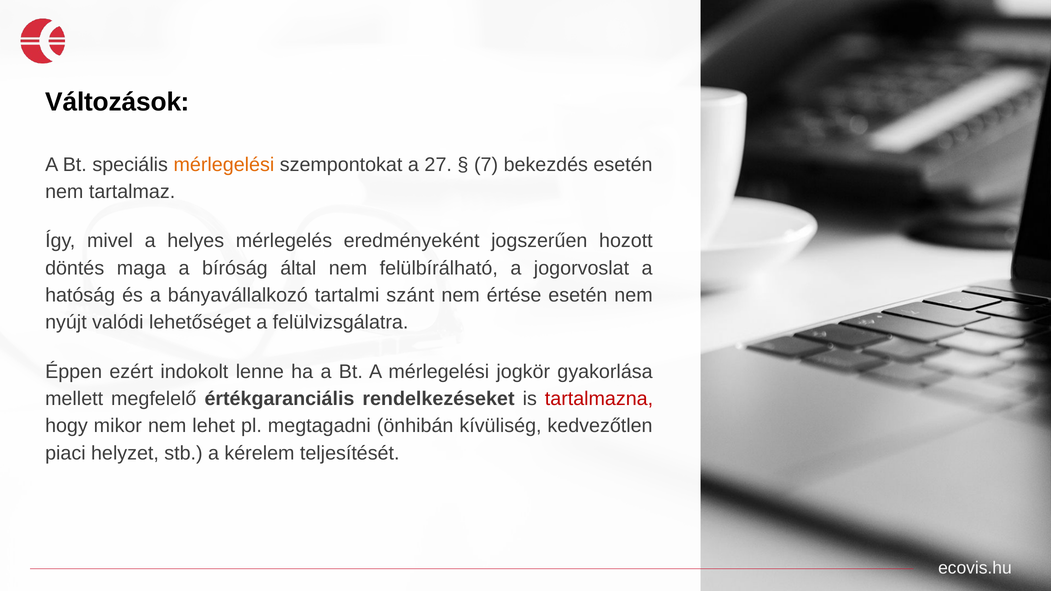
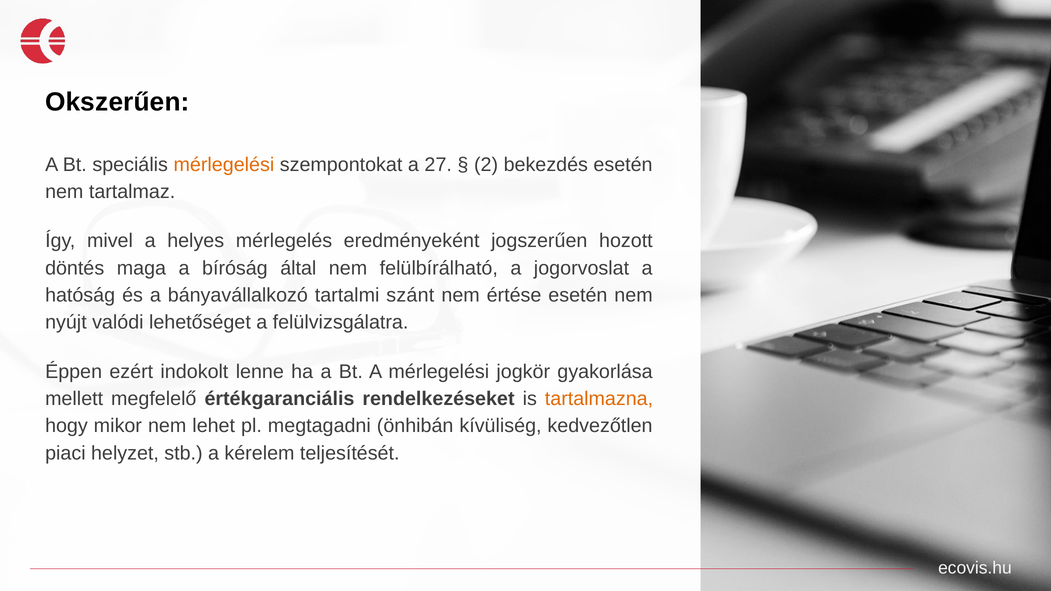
Változások: Változások -> Okszerűen (117, 102)
7: 7 -> 2 (486, 165)
tartalmazna colour: red -> orange (599, 399)
